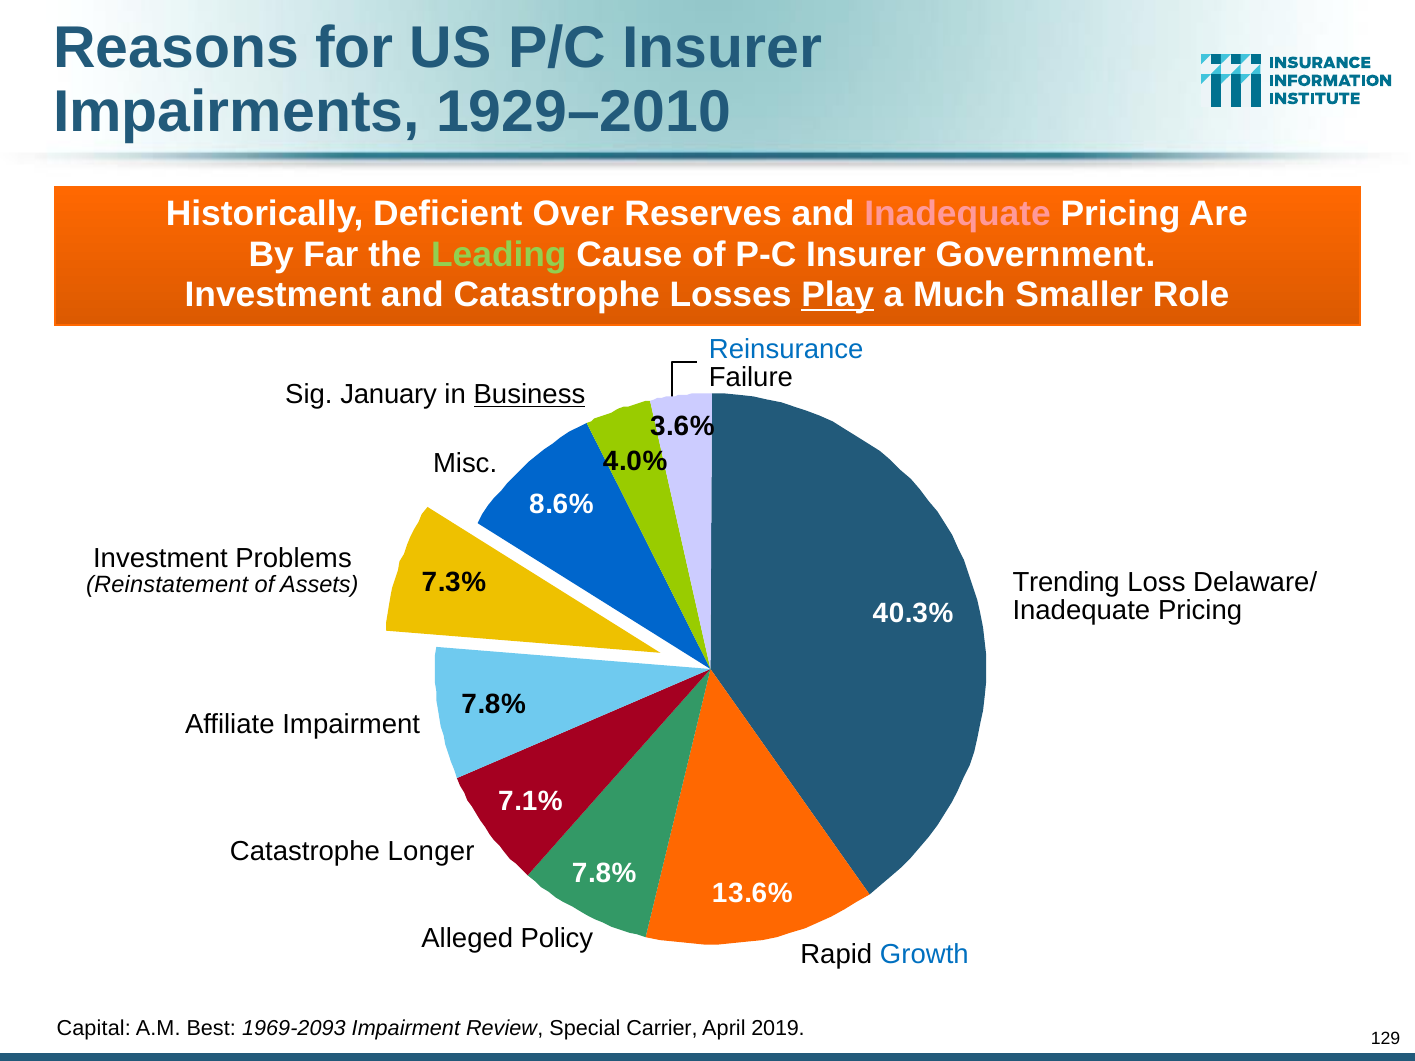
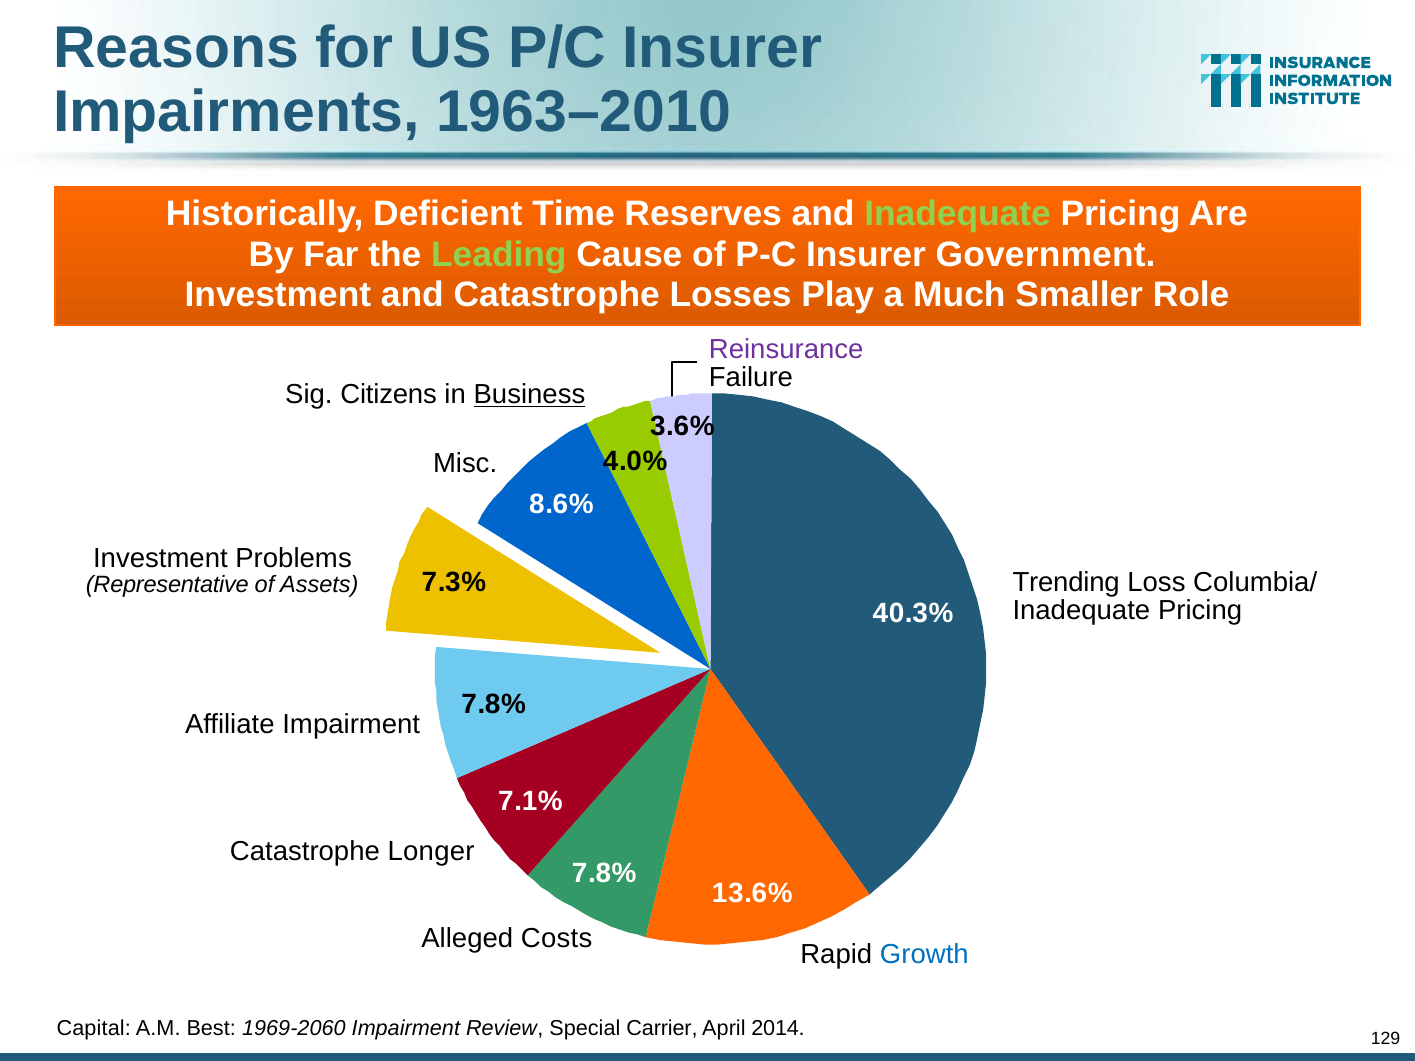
1929–2010: 1929–2010 -> 1963–2010 (584, 112)
Over: Over -> Time (574, 214)
Inadequate colour: pink -> light green (958, 214)
Play underline: present -> none (838, 295)
Reinsurance colour: blue -> purple (786, 350)
January: January -> Citizens (389, 395)
Delaware/: Delaware/ -> Columbia/ (1255, 583)
Reinstatement: Reinstatement -> Representative (167, 585)
Policy: Policy -> Costs (557, 939)
1969-2093: 1969-2093 -> 1969-2060 (294, 1028)
2019: 2019 -> 2014 (778, 1028)
